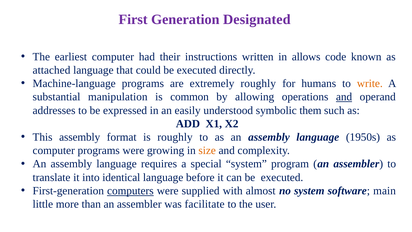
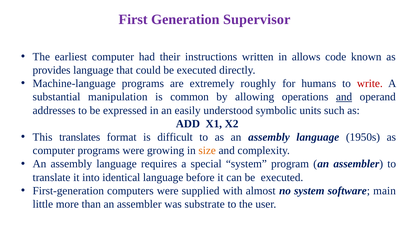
Designated: Designated -> Supervisor (257, 19)
attached: attached -> provides (52, 70)
write colour: orange -> red (370, 83)
them: them -> units (310, 110)
This assembly: assembly -> translates (80, 137)
is roughly: roughly -> difficult (175, 137)
computers underline: present -> none (130, 191)
facilitate: facilitate -> substrate (205, 204)
